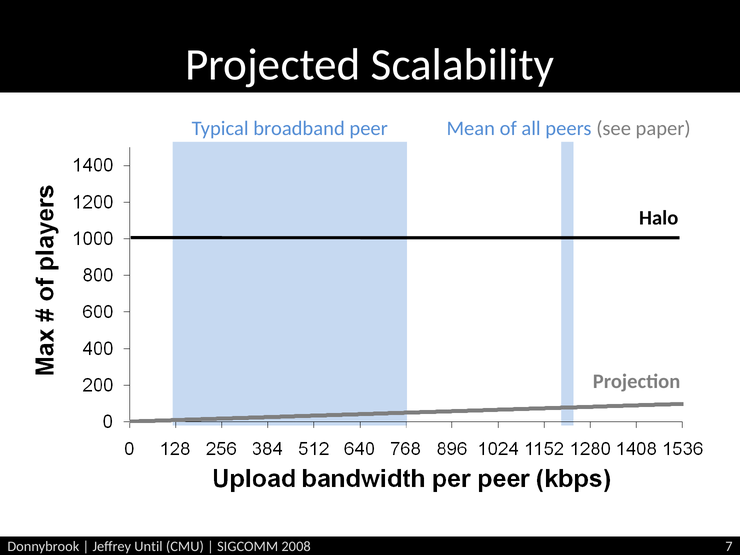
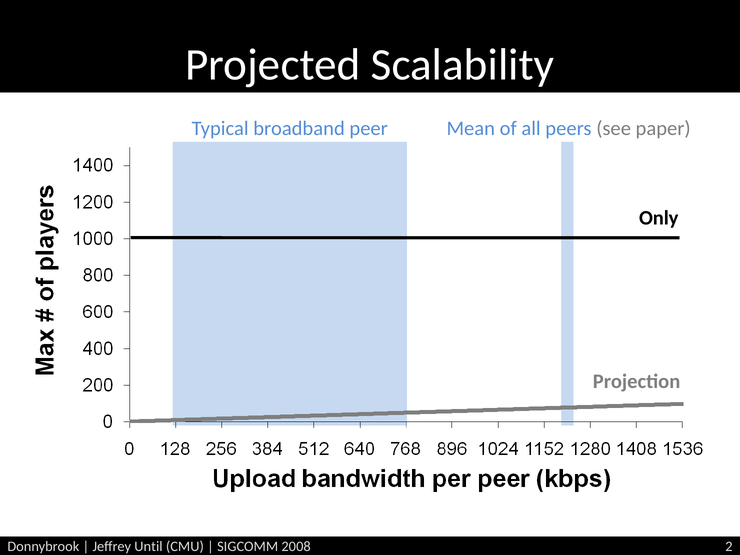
Halo: Halo -> Only (659, 218)
7: 7 -> 2 (729, 547)
